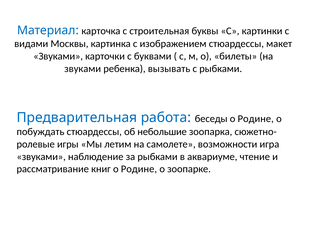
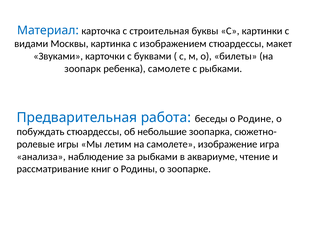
звуками: звуками -> зоопарк (83, 69)
ребенка вызывать: вызывать -> самолете (169, 69)
возможности: возможности -> изображение (228, 144)
звуками: звуками -> анализа (41, 157)
книг о Родине: Родине -> Родины (139, 169)
